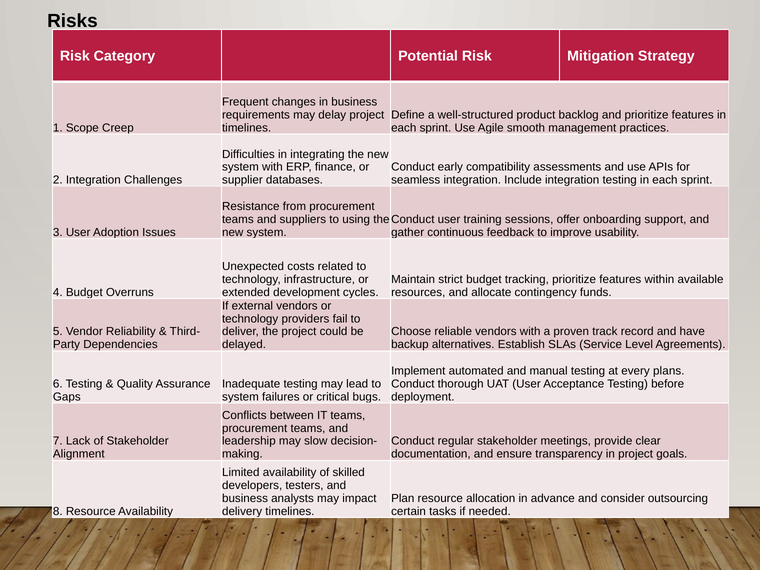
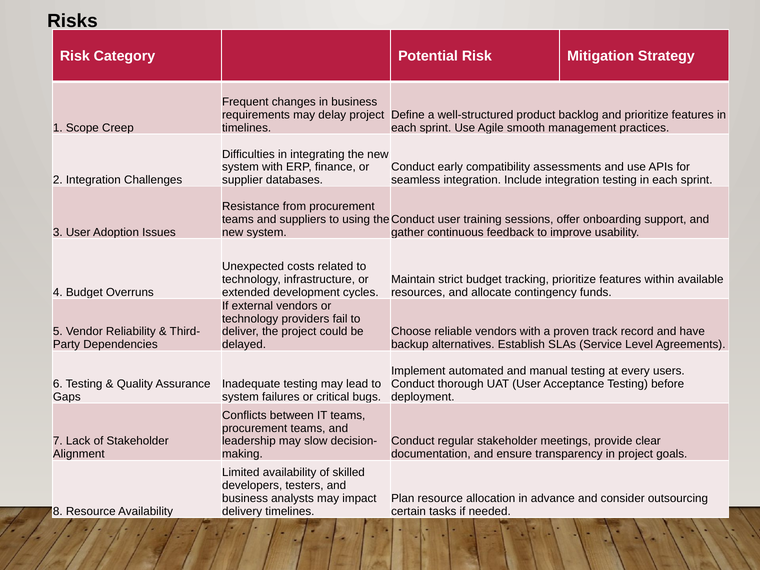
plans: plans -> users (669, 371)
